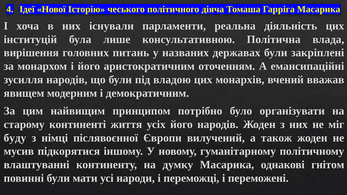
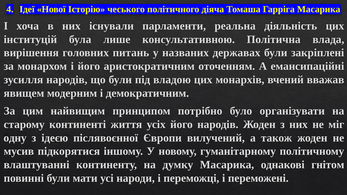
буду: буду -> одну (15, 138)
німці: німці -> ідеєю (55, 138)
